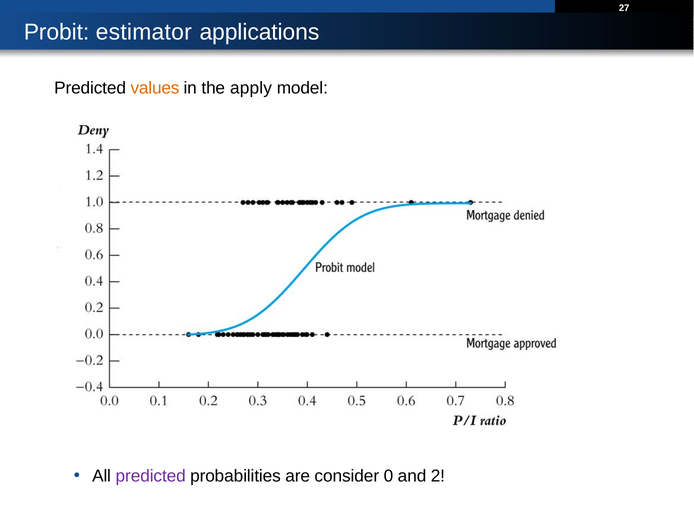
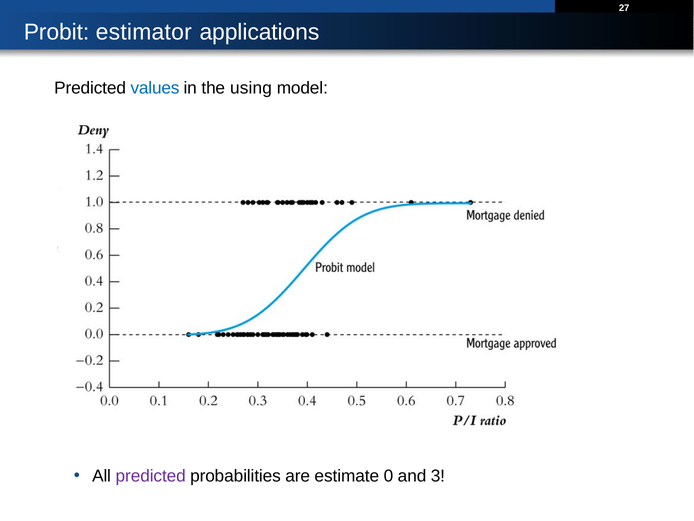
values colour: orange -> blue (155, 88)
apply: apply -> using (251, 88)
consider: consider -> estimate (347, 476)
2: 2 -> 3 (438, 476)
